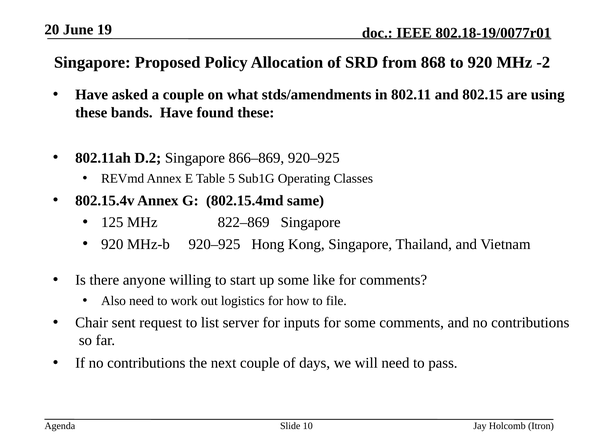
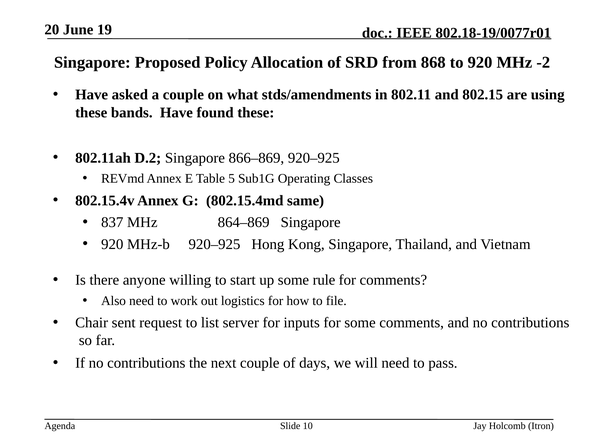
125: 125 -> 837 (112, 223)
822–869: 822–869 -> 864–869 (244, 223)
like: like -> rule (324, 281)
